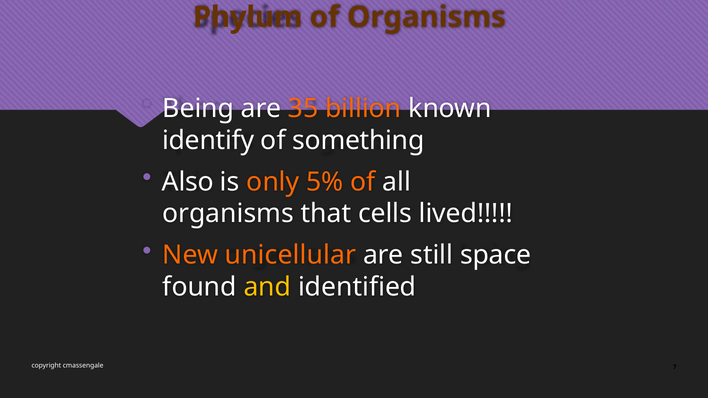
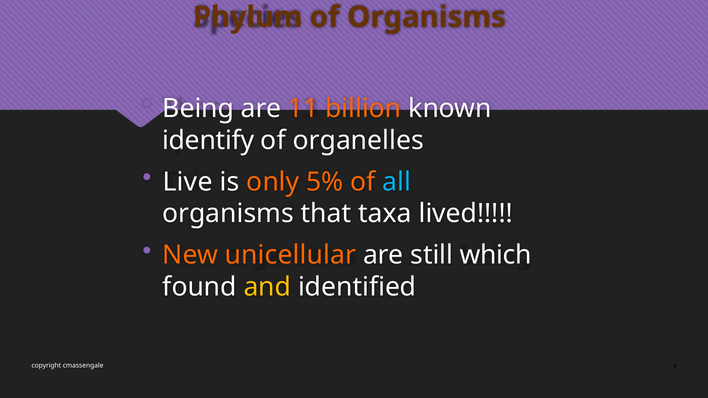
35: 35 -> 11 (303, 108)
something: something -> organelles (358, 140)
Also: Also -> Live (188, 182)
all colour: white -> light blue (397, 182)
cells: cells -> taxa (385, 214)
space: space -> which (496, 255)
